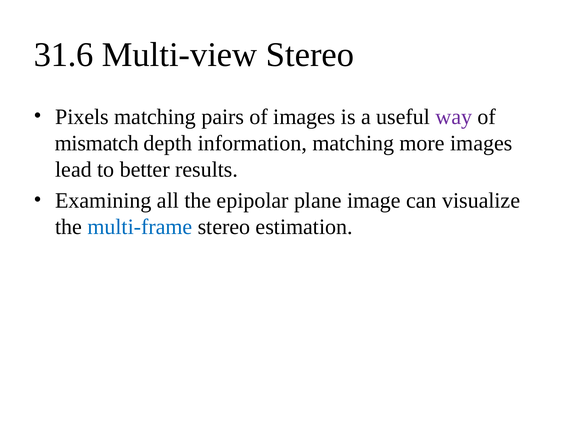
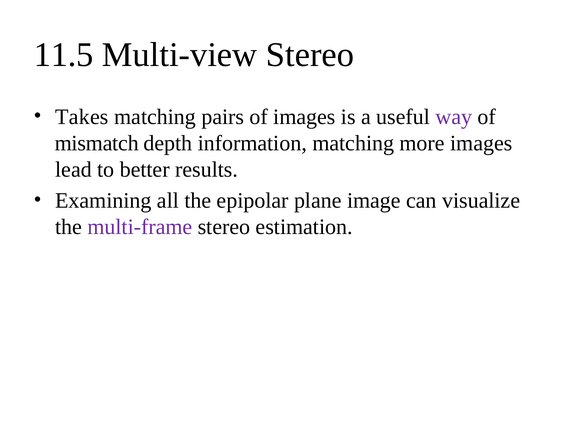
31.6: 31.6 -> 11.5 (64, 55)
Pixels: Pixels -> Takes (82, 117)
multi-frame colour: blue -> purple (140, 227)
